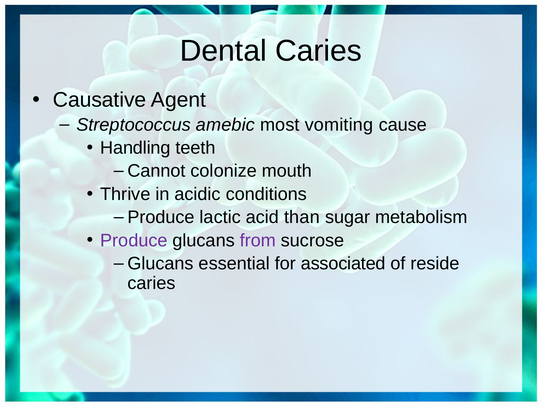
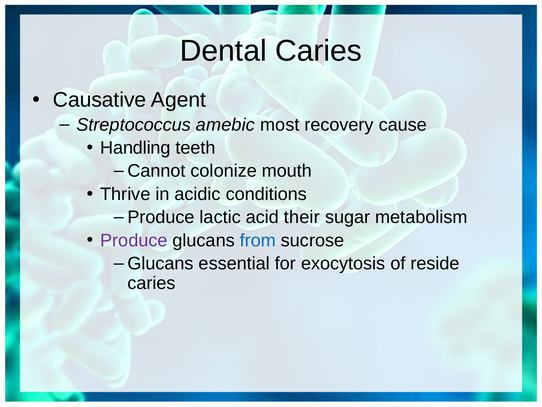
vomiting: vomiting -> recovery (339, 125)
than: than -> their (302, 217)
from colour: purple -> blue (258, 240)
associated: associated -> exocytosis (343, 263)
